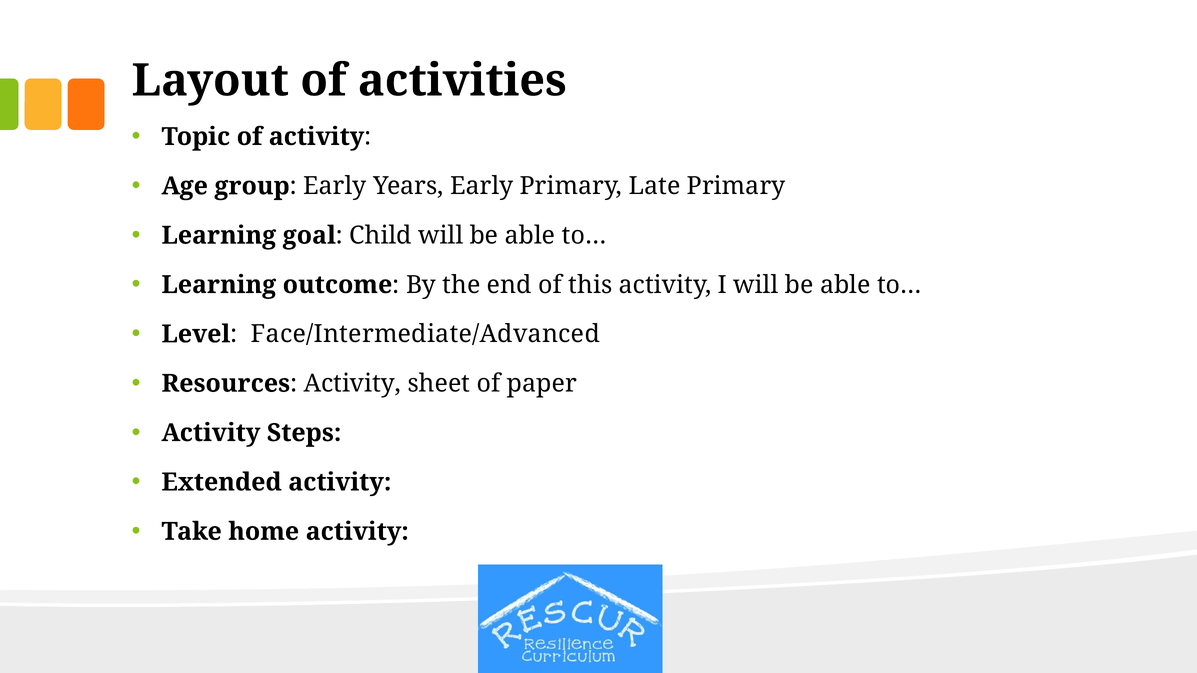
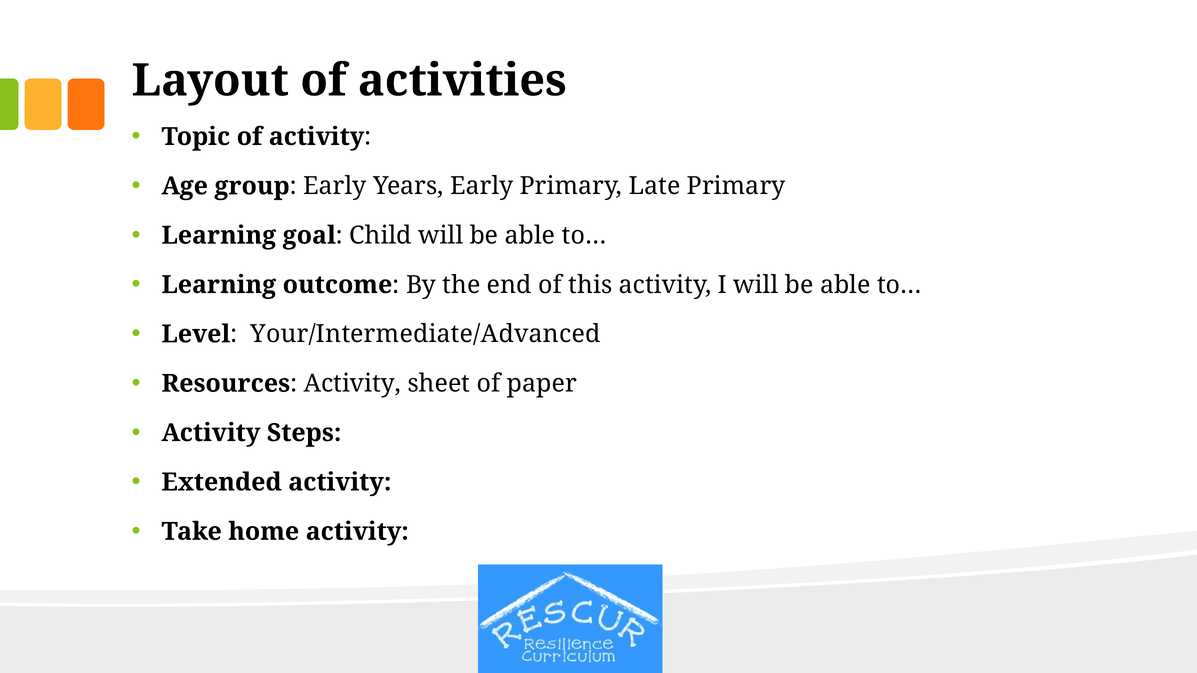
Face/Intermediate/Advanced: Face/Intermediate/Advanced -> Your/Intermediate/Advanced (425, 334)
